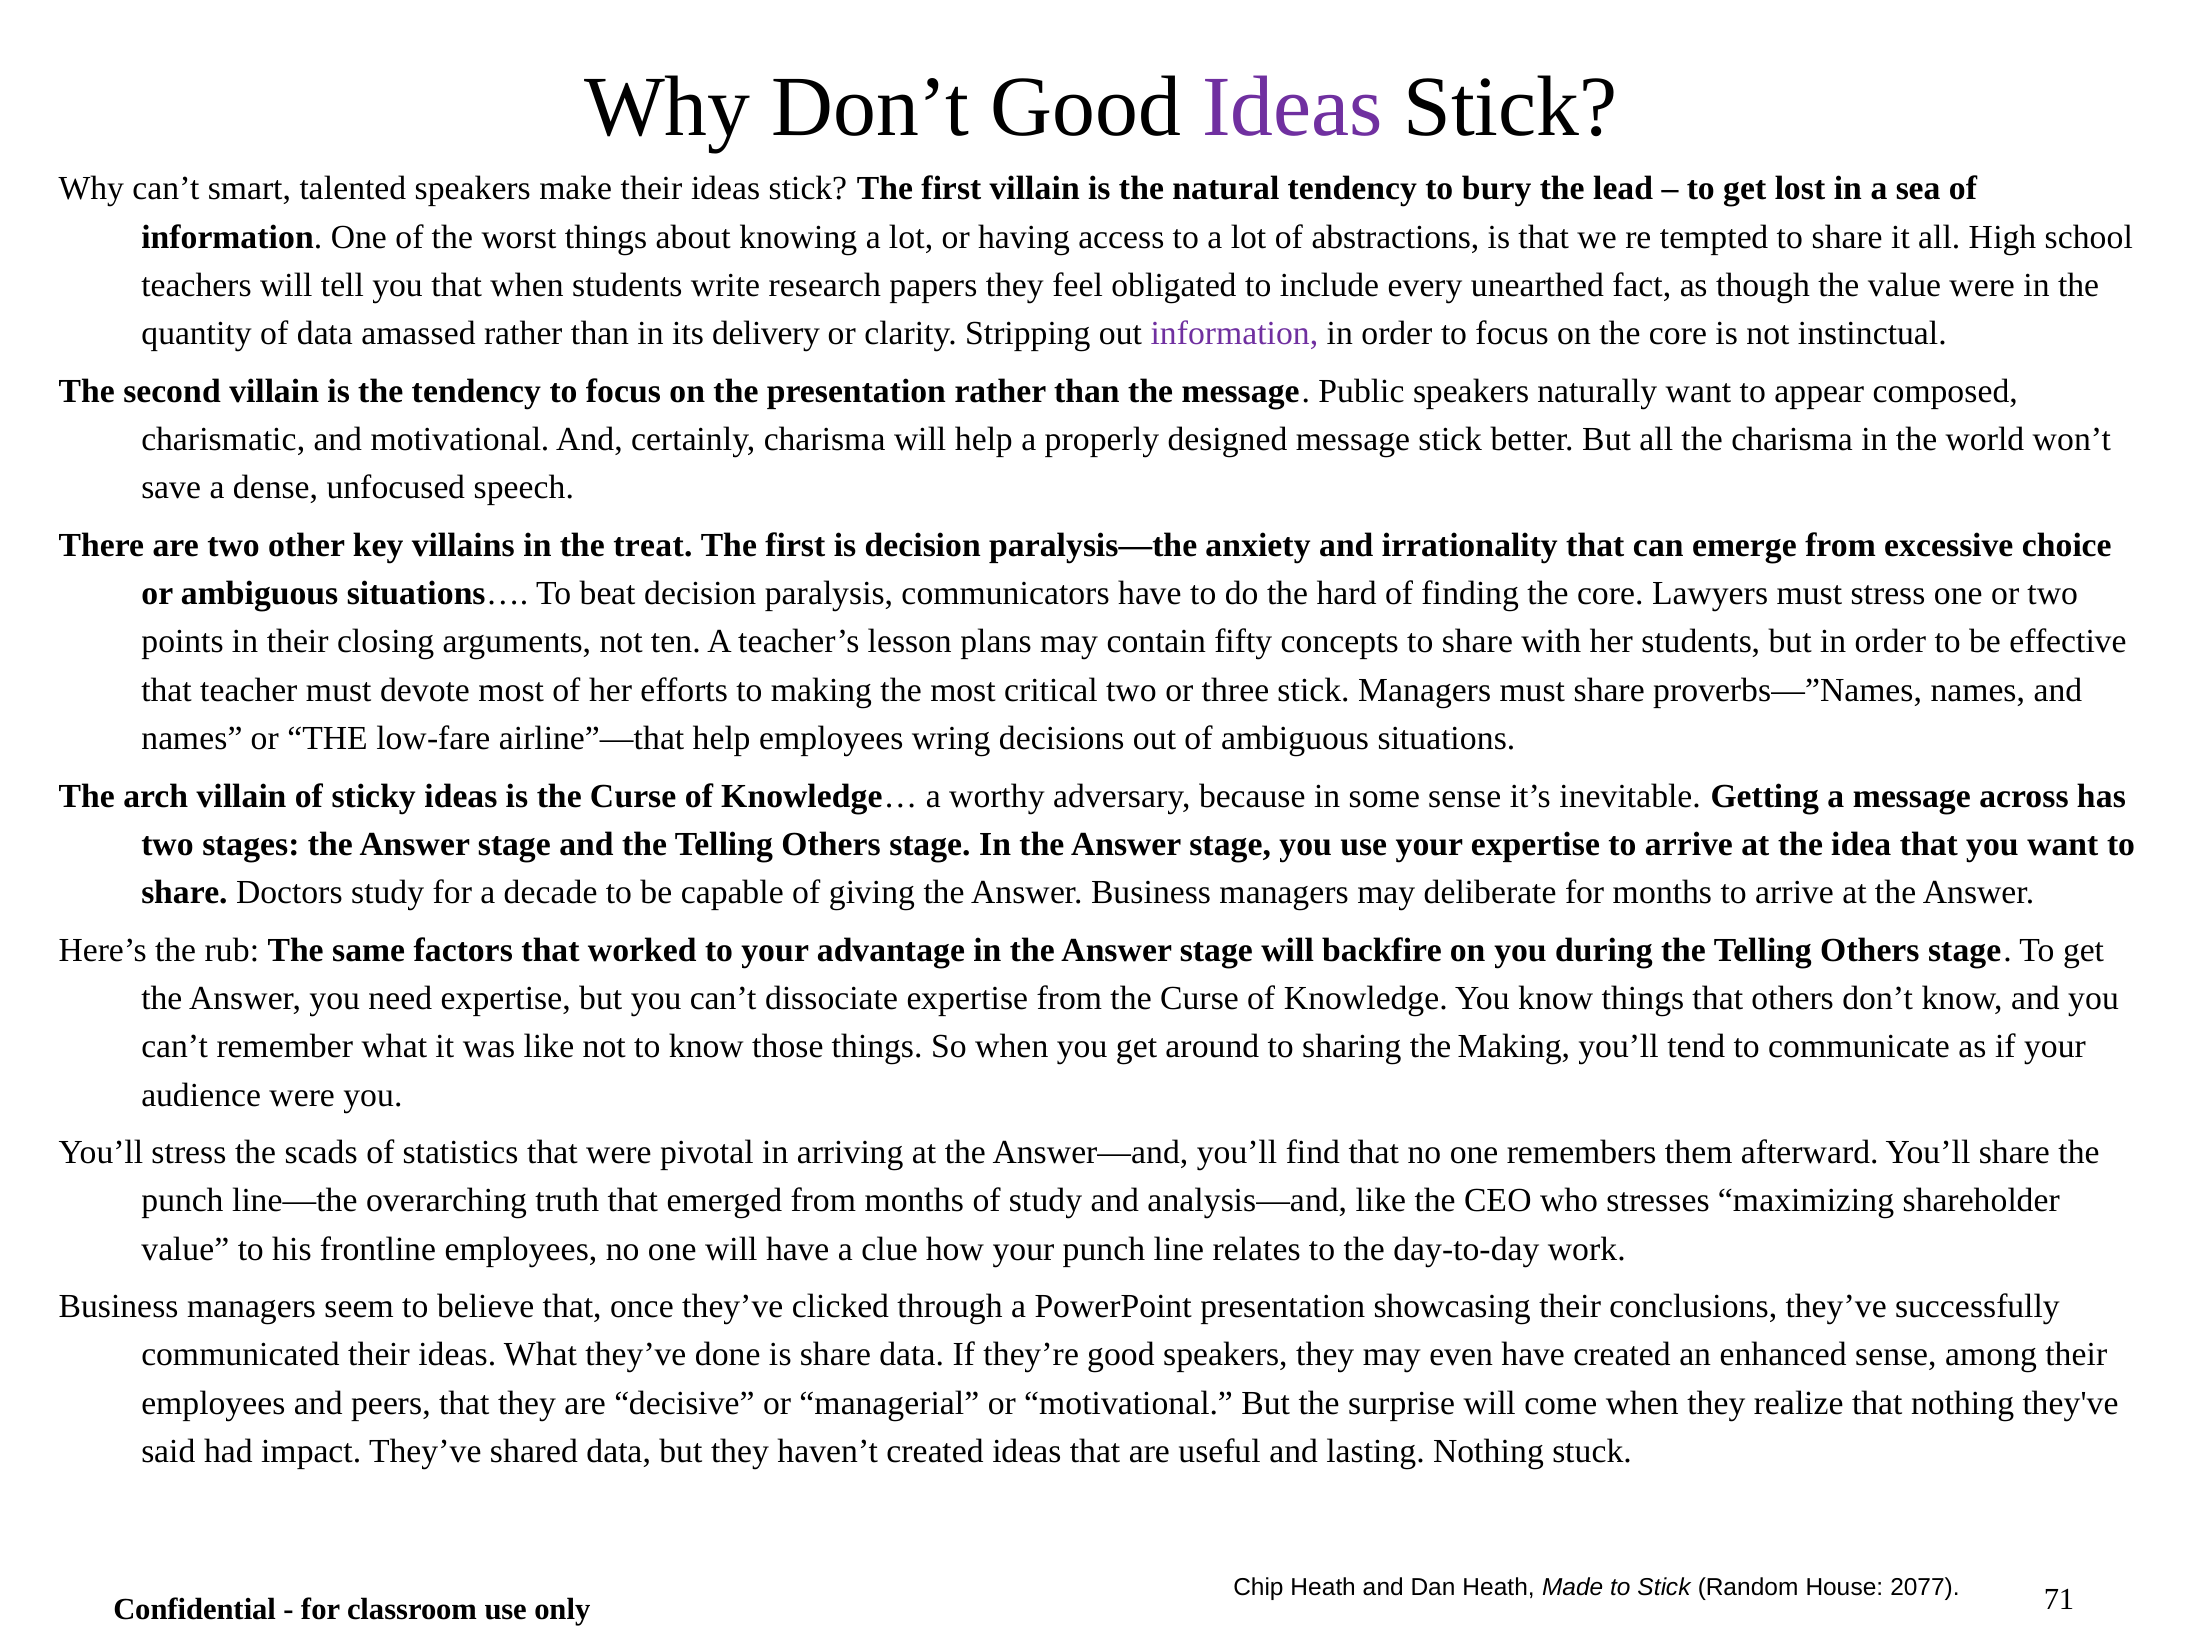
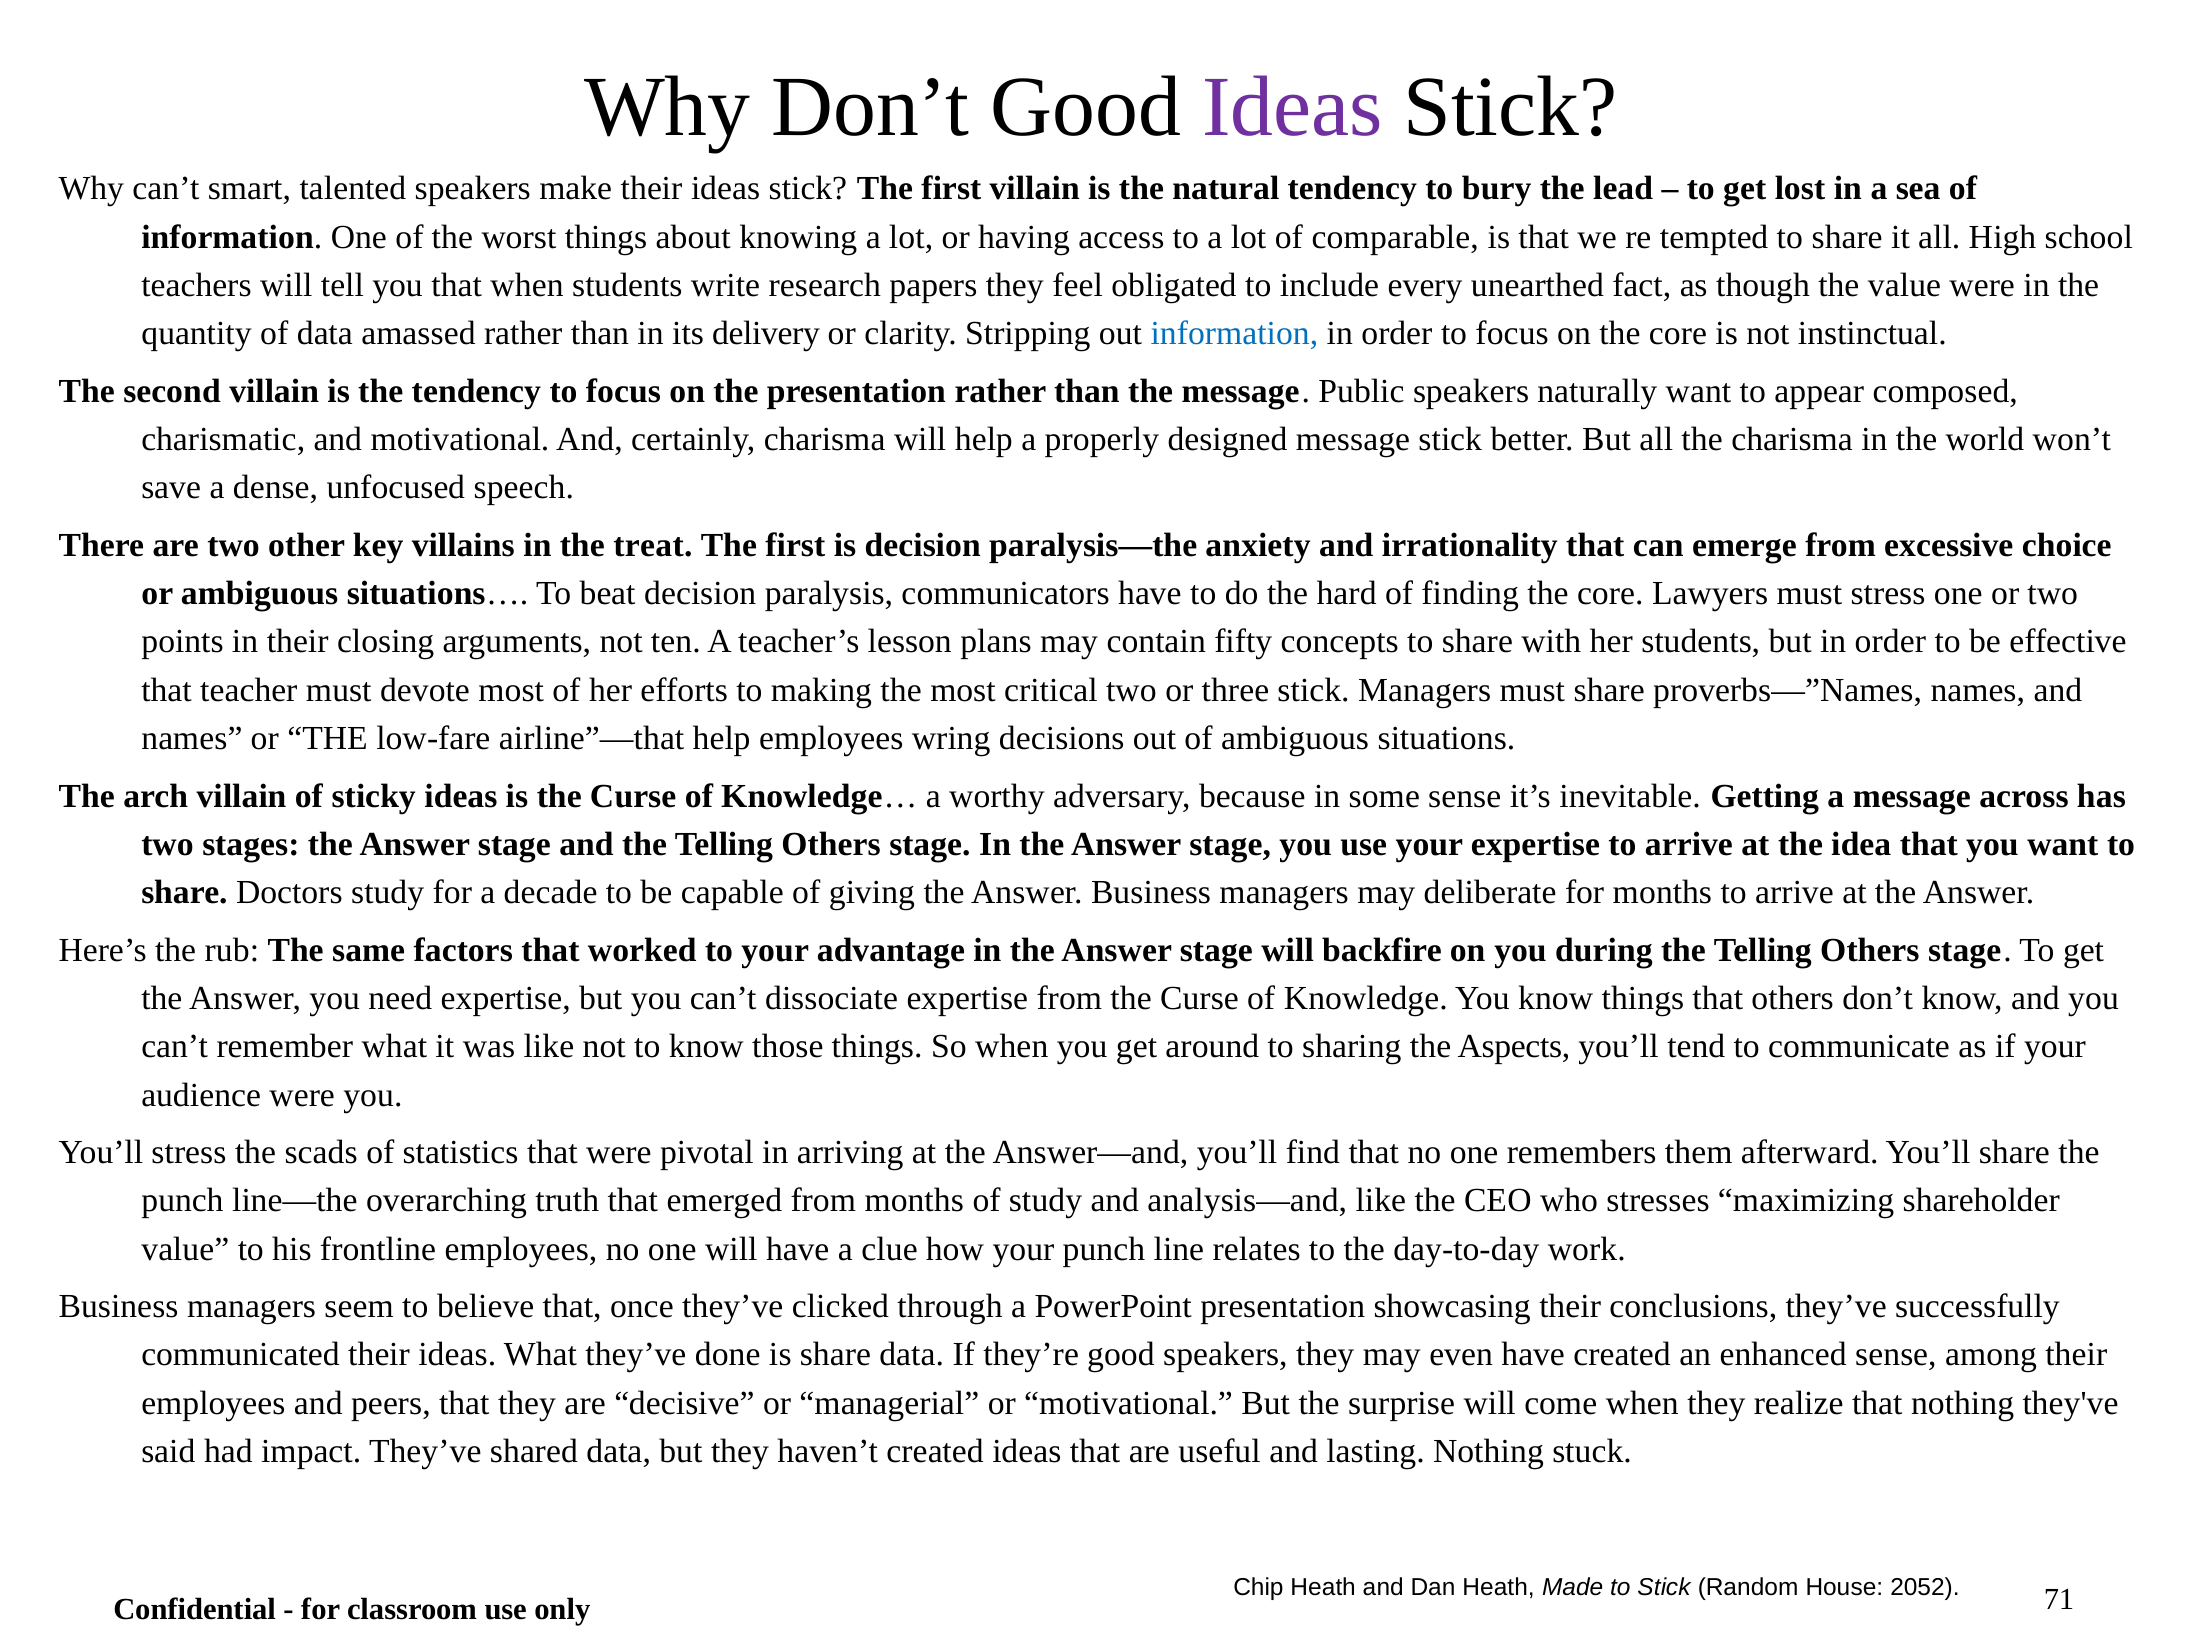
abstractions: abstractions -> comparable (1395, 237)
information colour: purple -> blue (1234, 334)
the Making: Making -> Aspects (1514, 1047)
2077: 2077 -> 2052 (1925, 1588)
